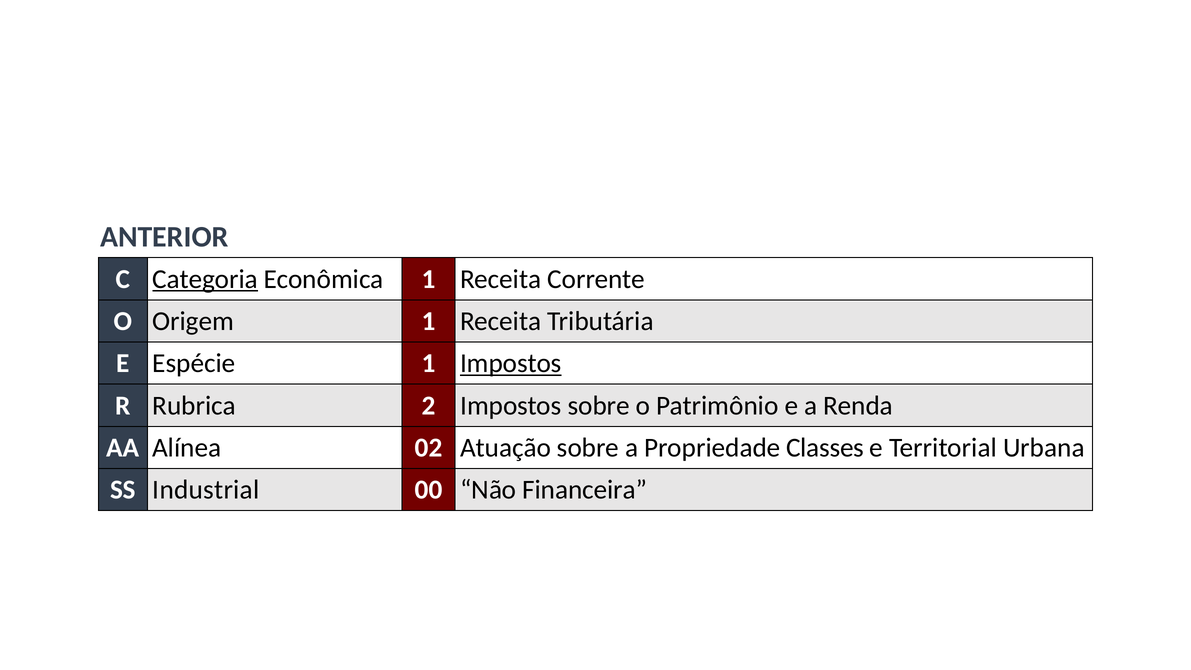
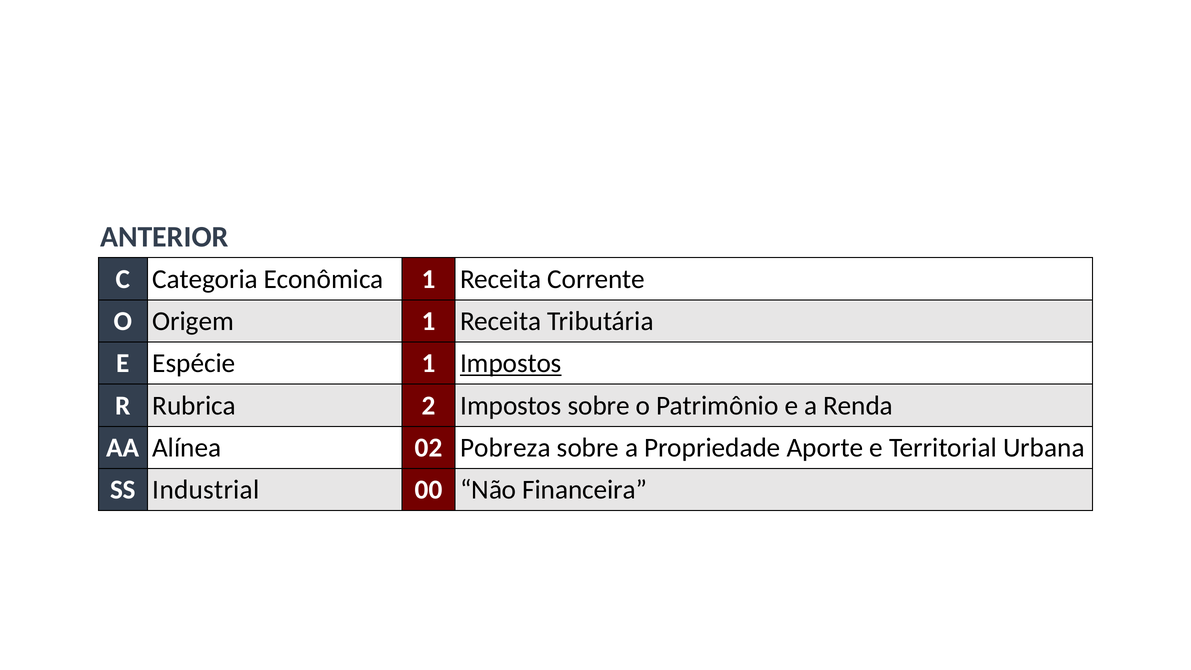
Categoria underline: present -> none (205, 279)
Atuação: Atuação -> Pobreza (505, 448)
Classes: Classes -> Aporte (825, 448)
